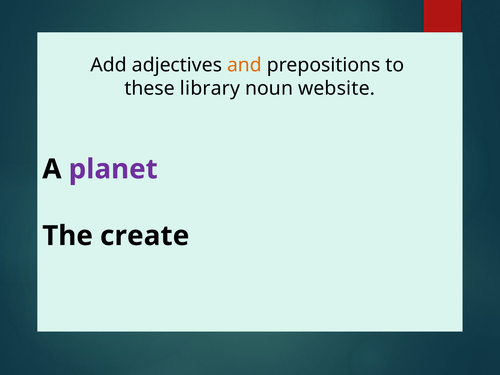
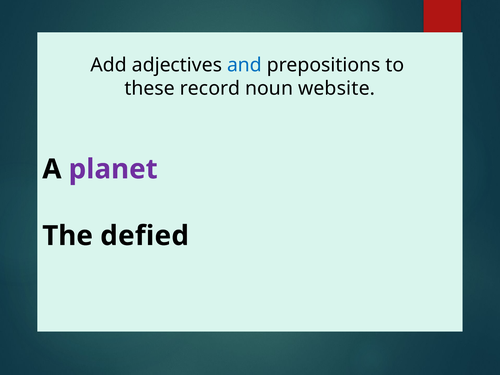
and colour: orange -> blue (244, 65)
library: library -> record (210, 89)
create: create -> defied (145, 236)
